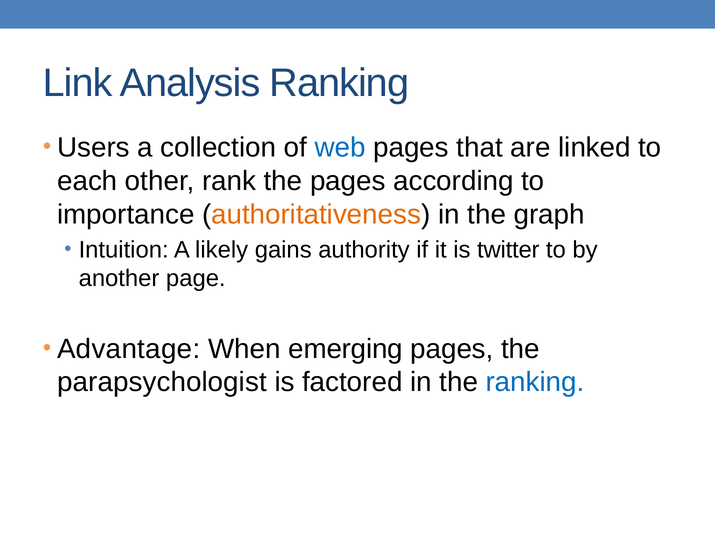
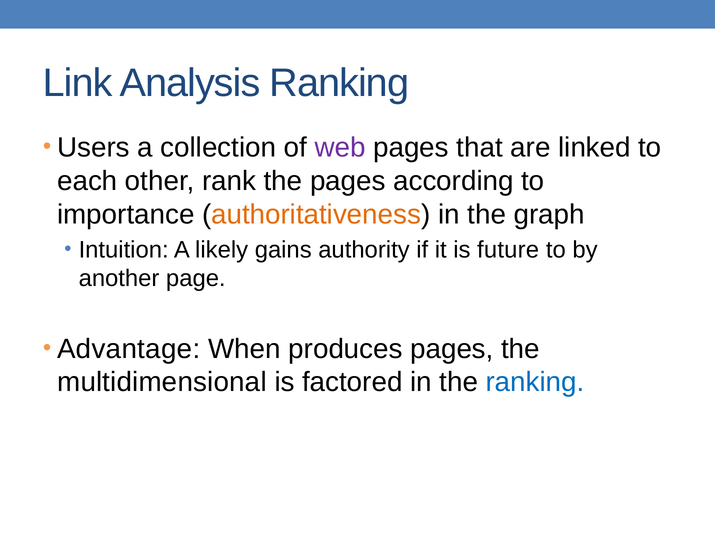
web colour: blue -> purple (340, 147)
twitter: twitter -> future (508, 250)
emerging: emerging -> produces (346, 348)
parapsychologist: parapsychologist -> multidimensional (162, 382)
